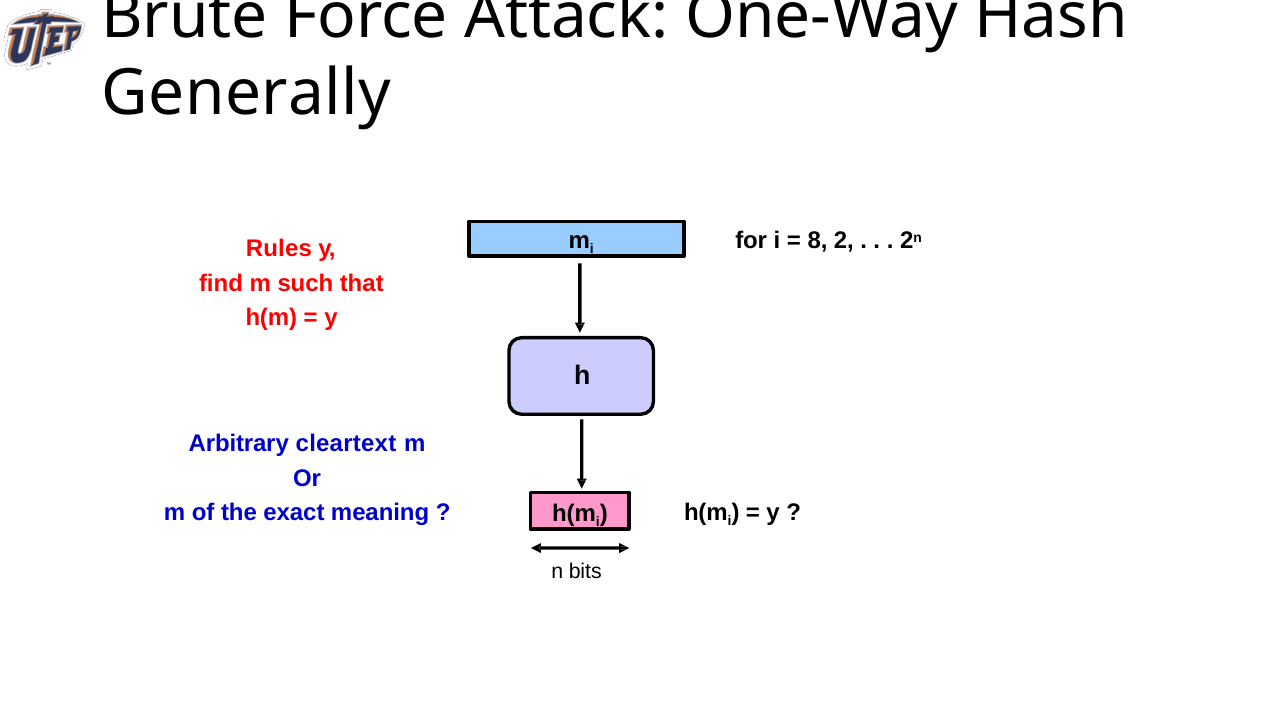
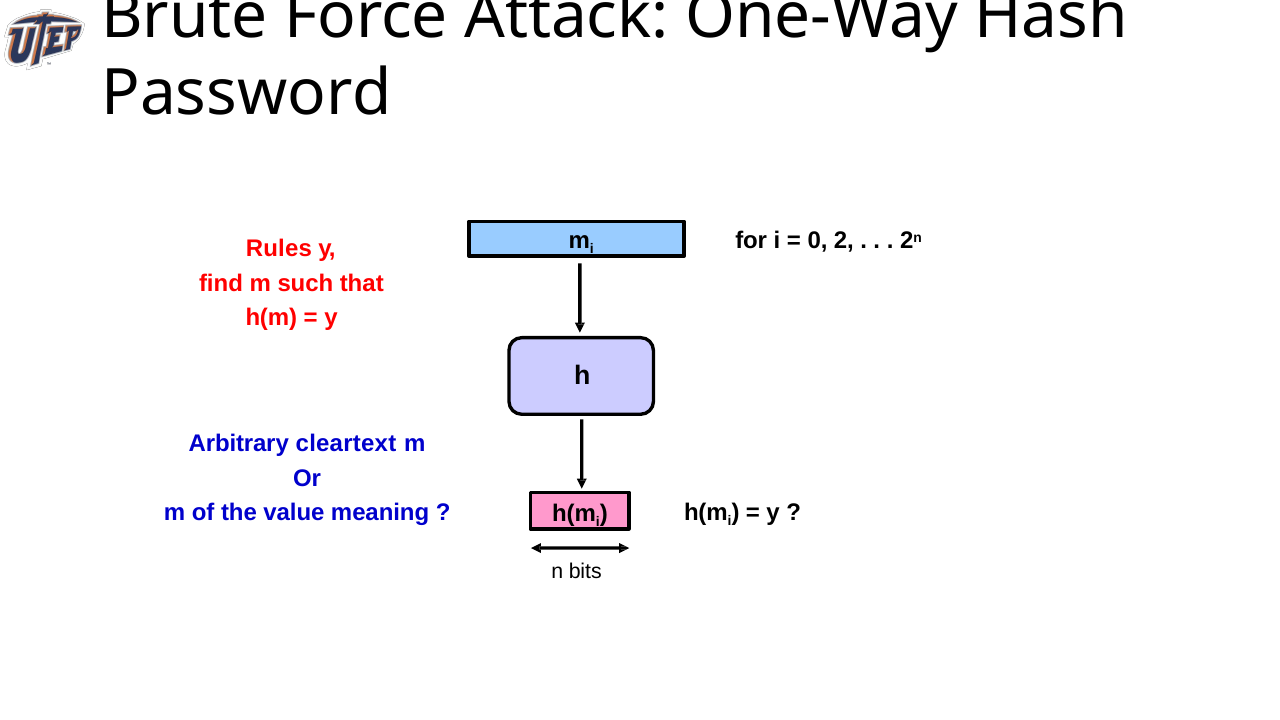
Generally: Generally -> Password (247, 93)
8: 8 -> 0 (817, 240)
exact: exact -> value (294, 513)
